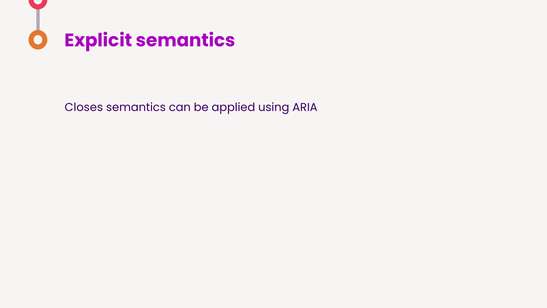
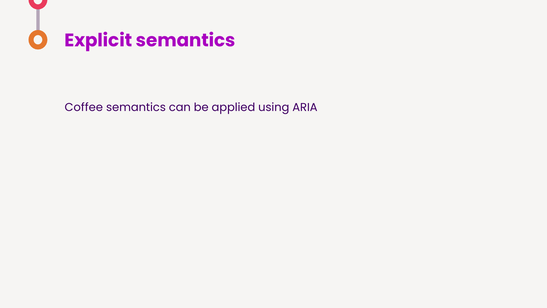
Closes: Closes -> Coffee (84, 107)
